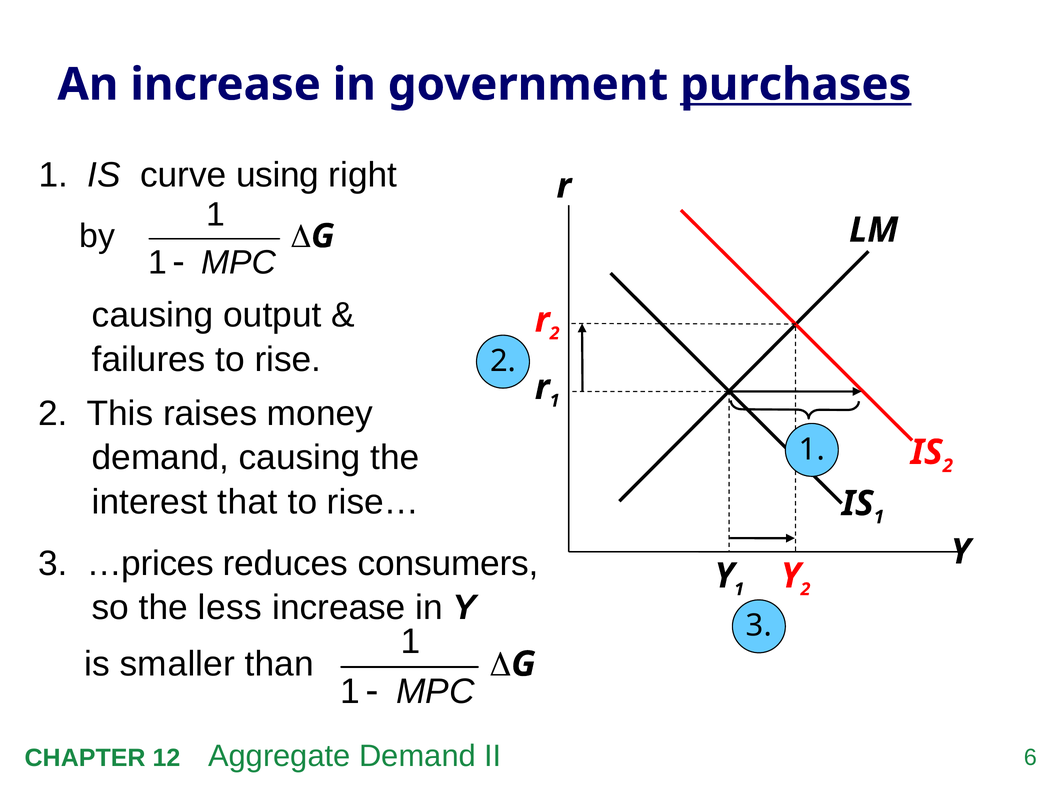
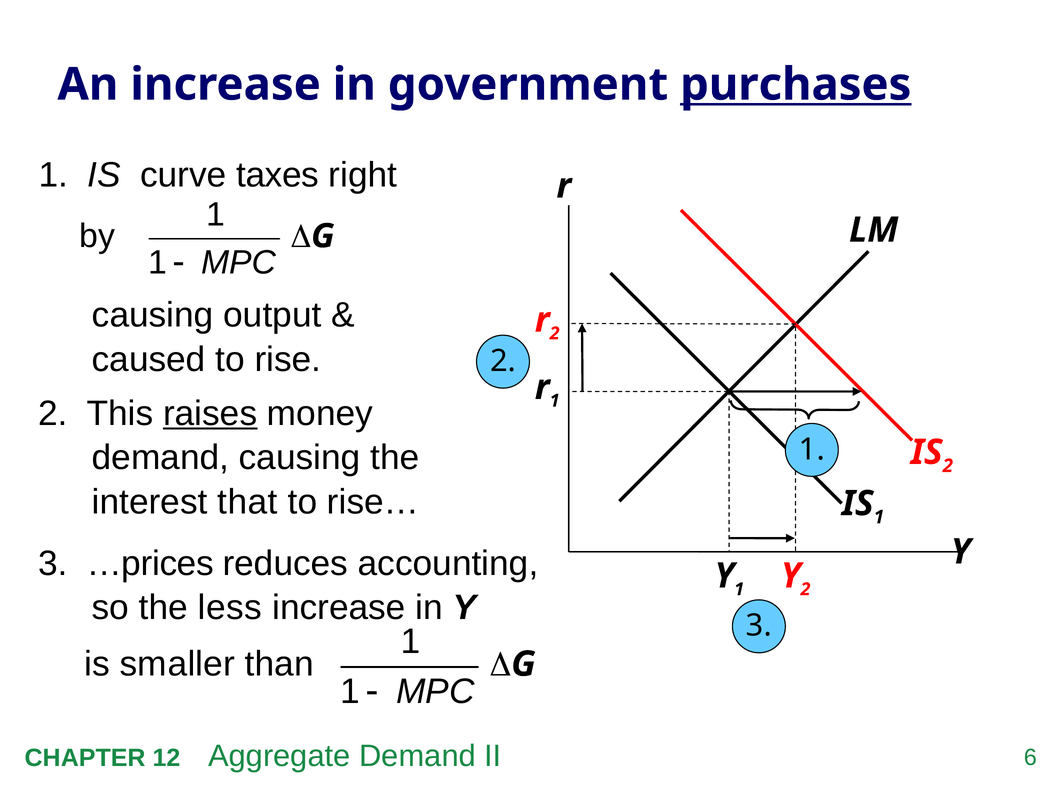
using: using -> taxes (278, 175)
failures: failures -> caused (149, 359)
raises underline: none -> present (210, 414)
consumers: consumers -> accounting (448, 564)
